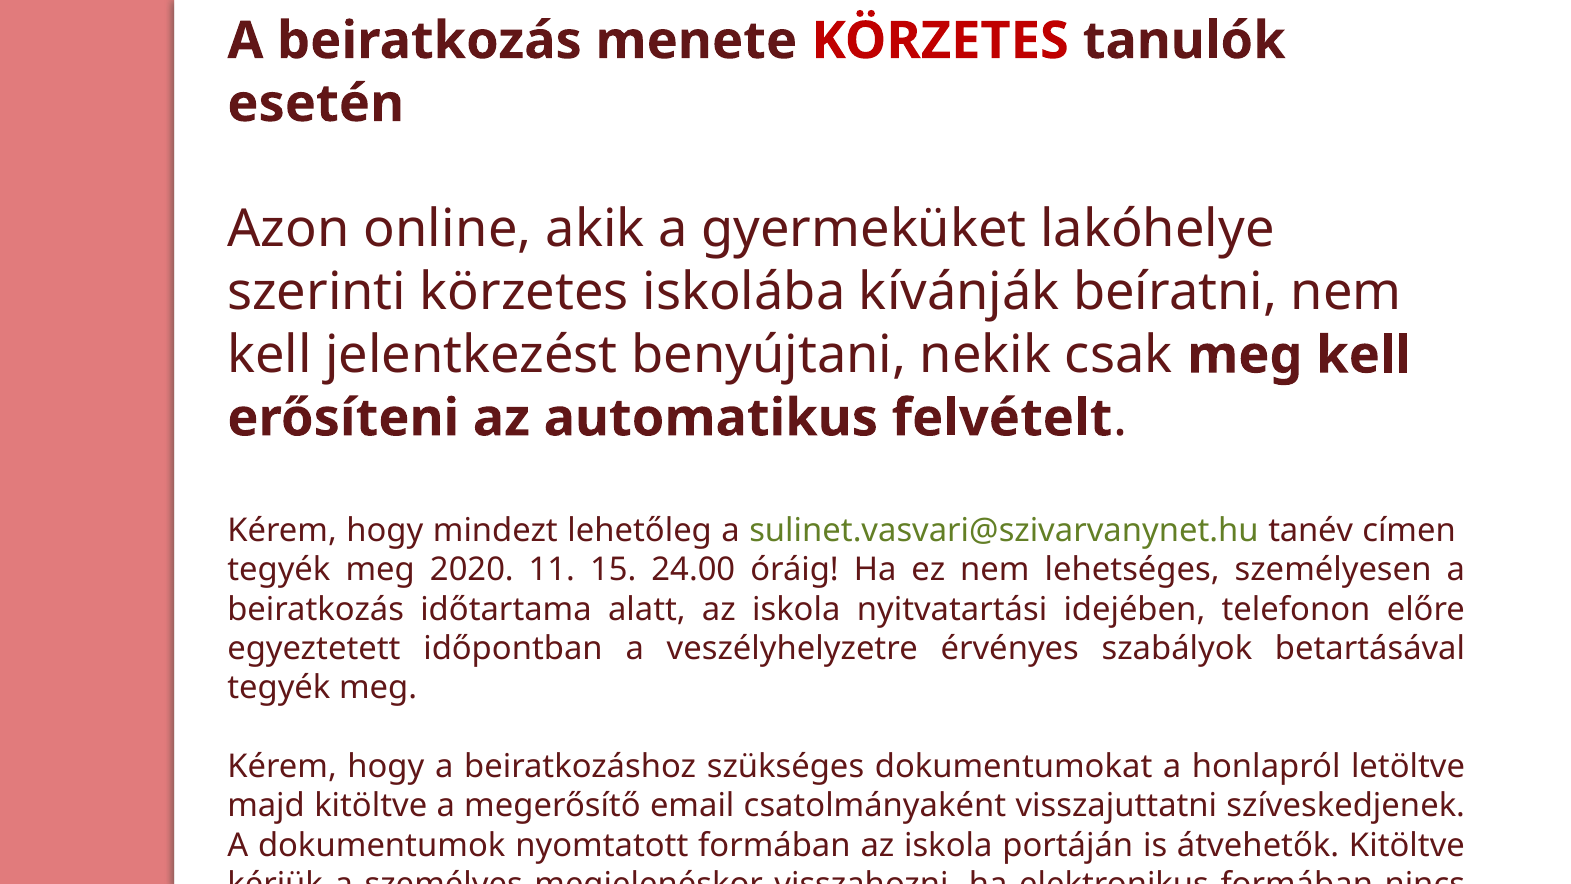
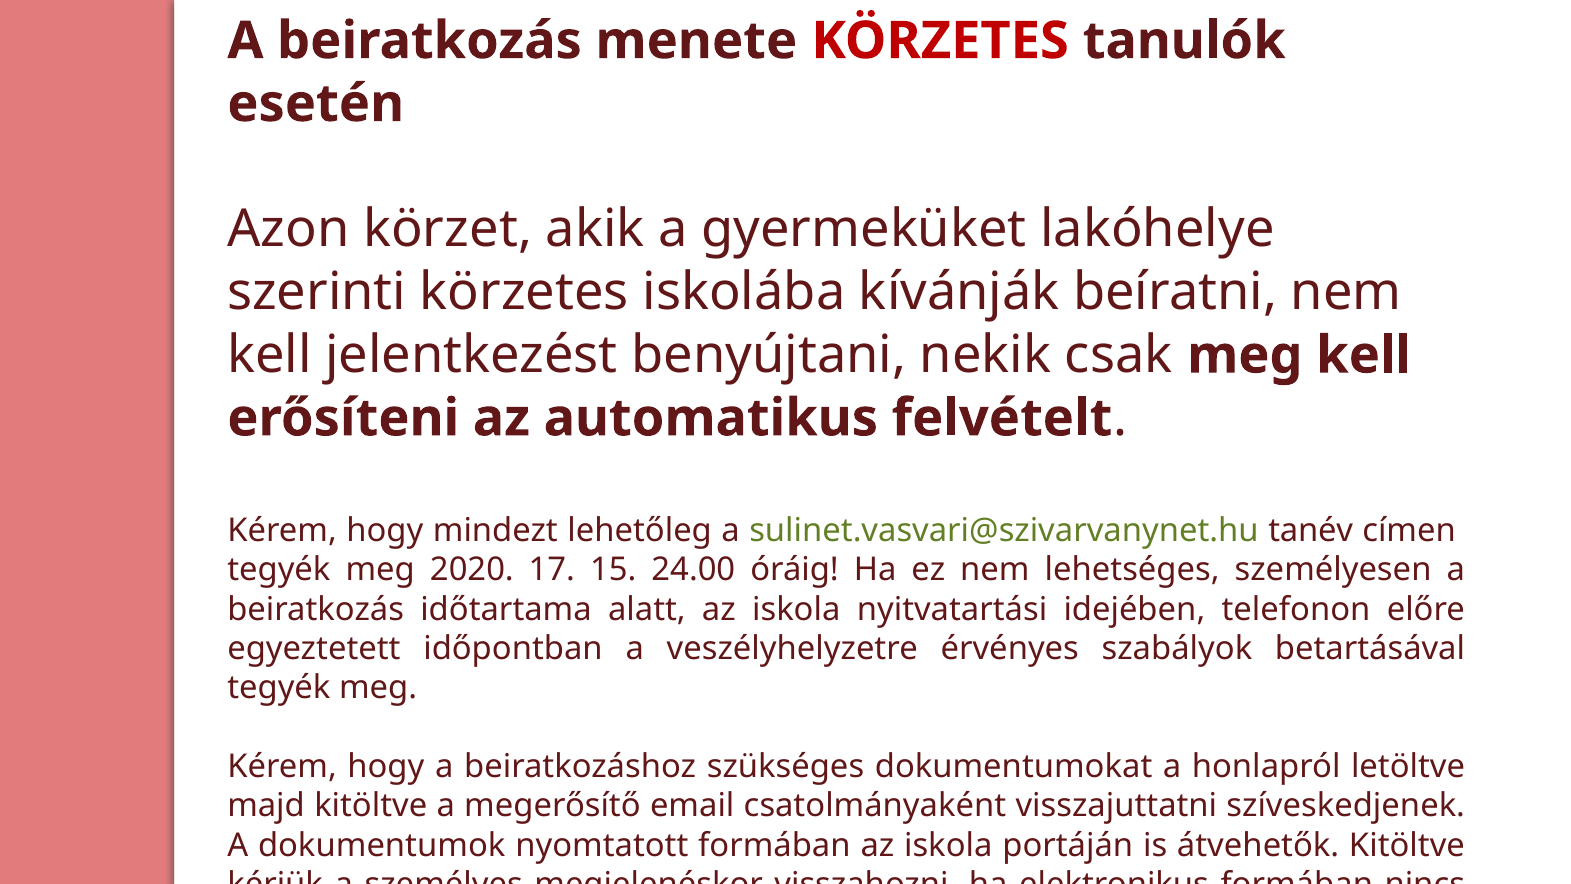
online: online -> körzet (448, 229)
11: 11 -> 17 (552, 570)
